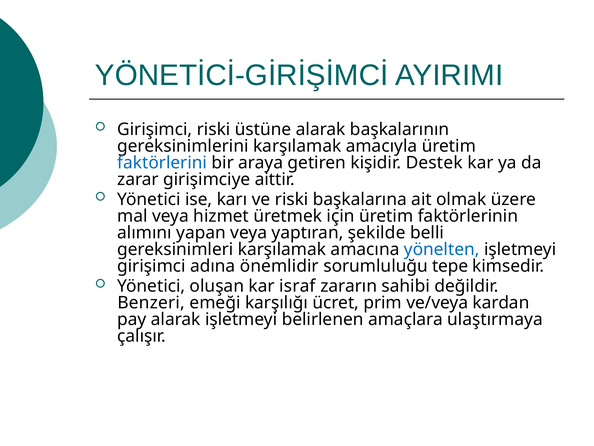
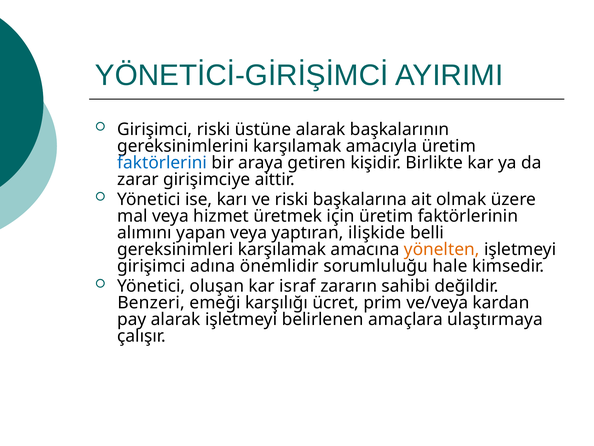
Destek: Destek -> Birlikte (434, 163)
şekilde: şekilde -> ilişkide (377, 232)
yönelten colour: blue -> orange (442, 249)
tepe: tepe -> hale (450, 266)
